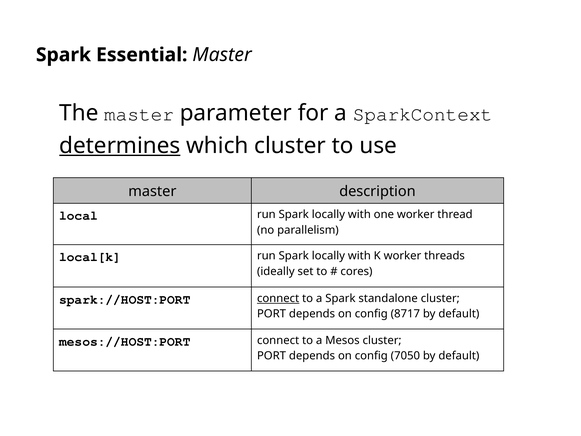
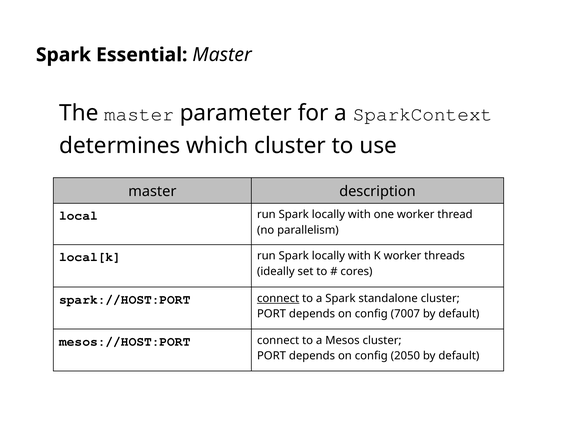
determines underline: present -> none (120, 146)
8717: 8717 -> 7007 (405, 314)
7050: 7050 -> 2050 (405, 356)
